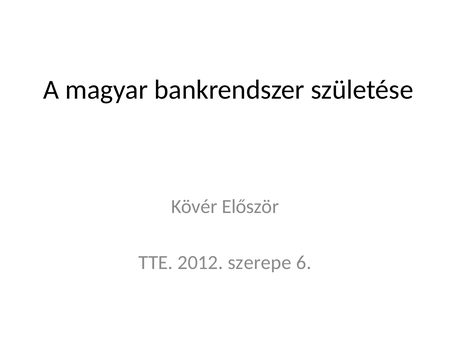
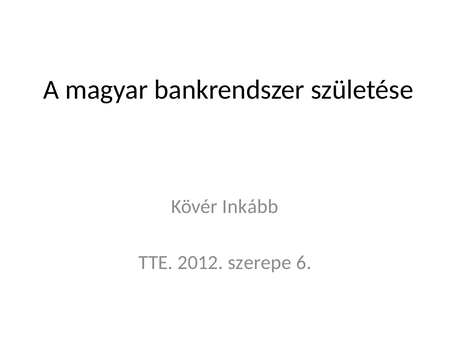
Először: Először -> Inkább (250, 207)
